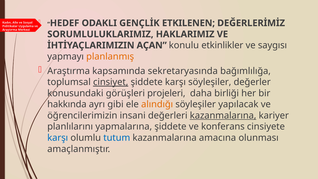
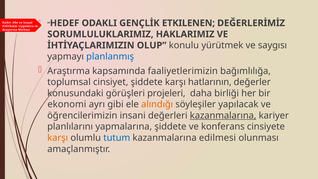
AÇAN: AÇAN -> OLUP (152, 45)
etkinlikler: etkinlikler -> yürütmek (222, 45)
planlanmış colour: orange -> blue (110, 56)
sekretaryasında: sekretaryasında -> faaliyetlerimizin (183, 71)
cinsiyet underline: present -> none (111, 82)
karşı söyleşiler: söyleşiler -> hatlarının (210, 82)
hakkında: hakkında -> ekonomi (67, 104)
karşı colour: blue -> orange (58, 138)
amacına: amacına -> edilmesi (217, 138)
